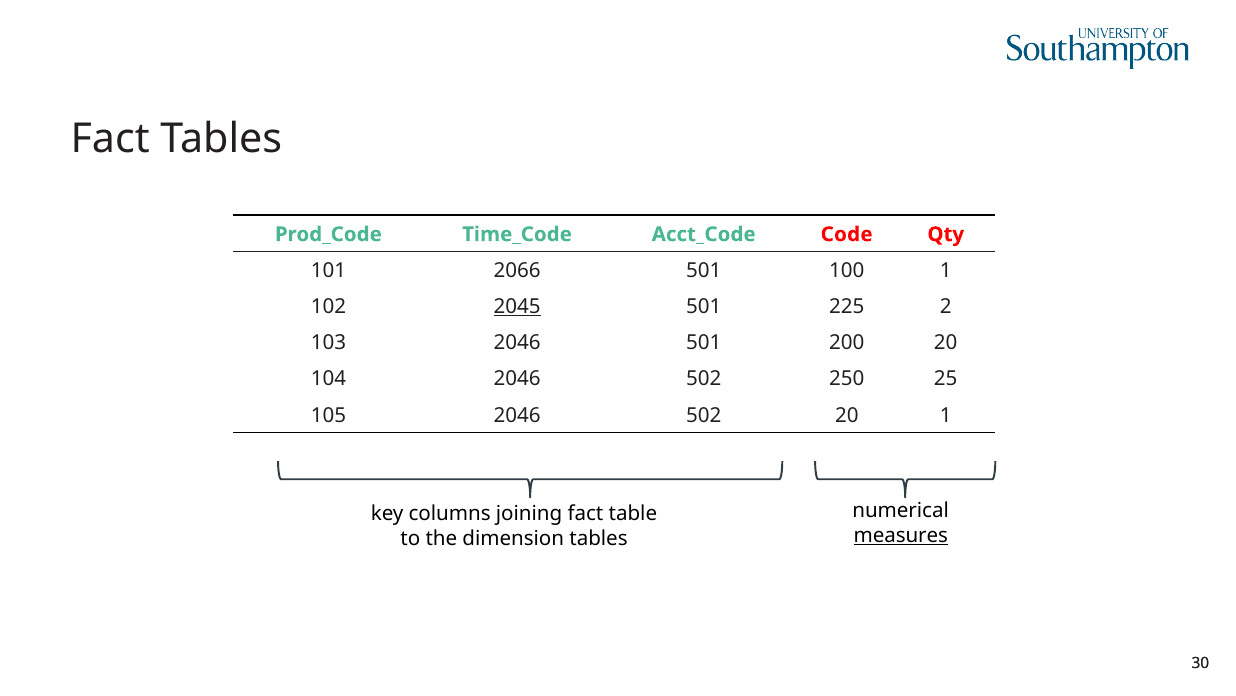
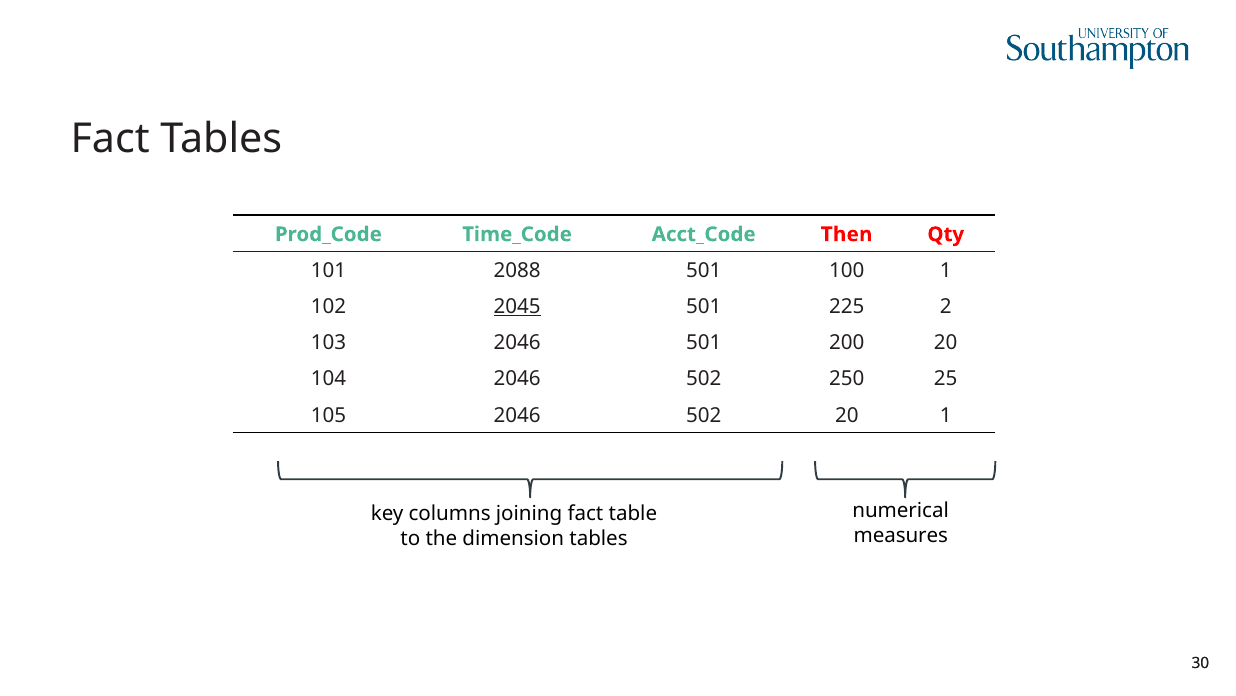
Code: Code -> Then (847, 234)
2066: 2066 -> 2088 (517, 270)
measures underline: present -> none (901, 535)
